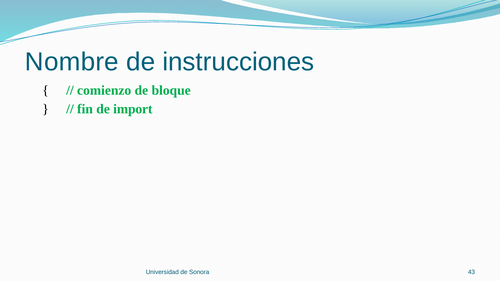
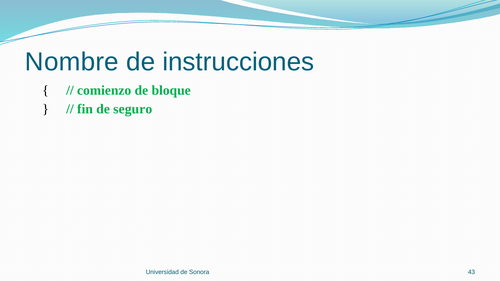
import: import -> seguro (133, 109)
